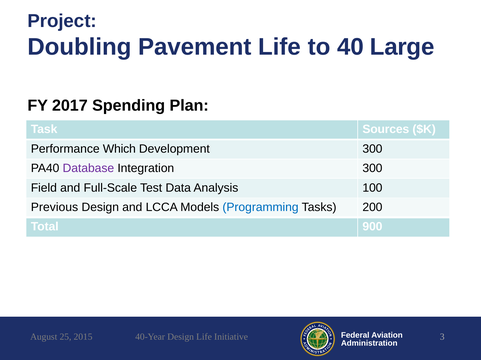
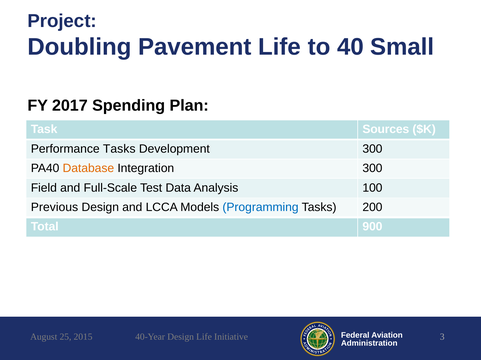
Large: Large -> Small (402, 47)
Performance Which: Which -> Tasks (119, 149)
Database colour: purple -> orange (88, 169)
